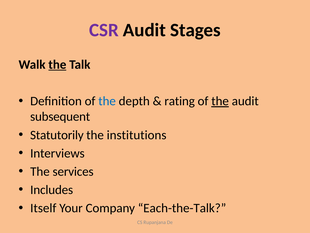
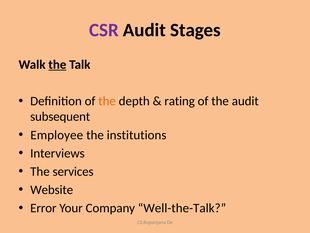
the colour: blue -> orange (107, 101)
the underline: present -> none (220, 101)
Statutorily: Statutorily -> Employee (57, 135)
Includes: Includes -> Website (52, 190)
Itself: Itself -> Error (43, 208)
Each-the-Talk: Each-the-Talk -> Well-the-Talk (182, 208)
